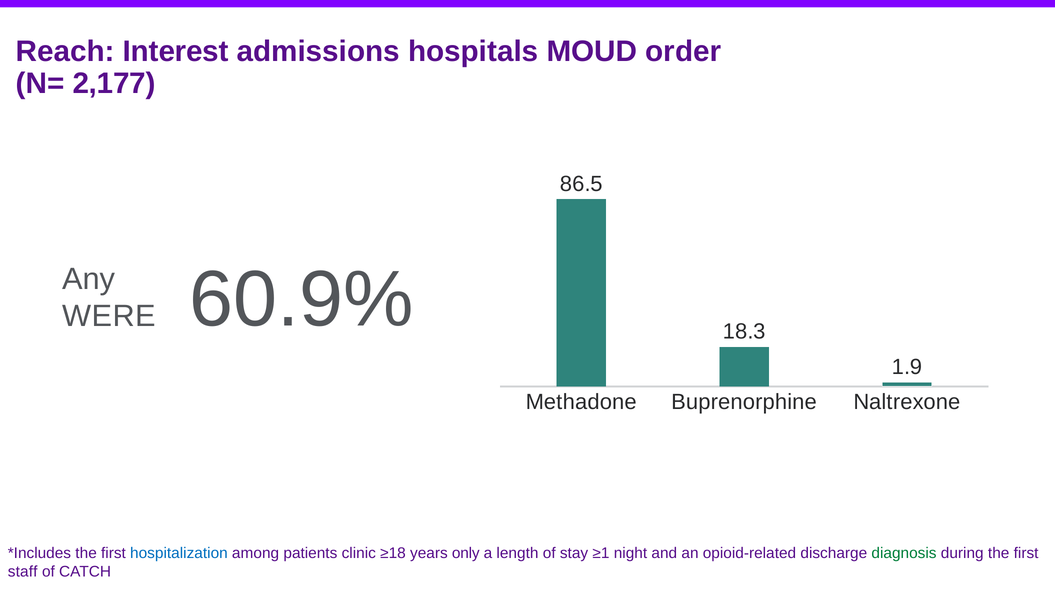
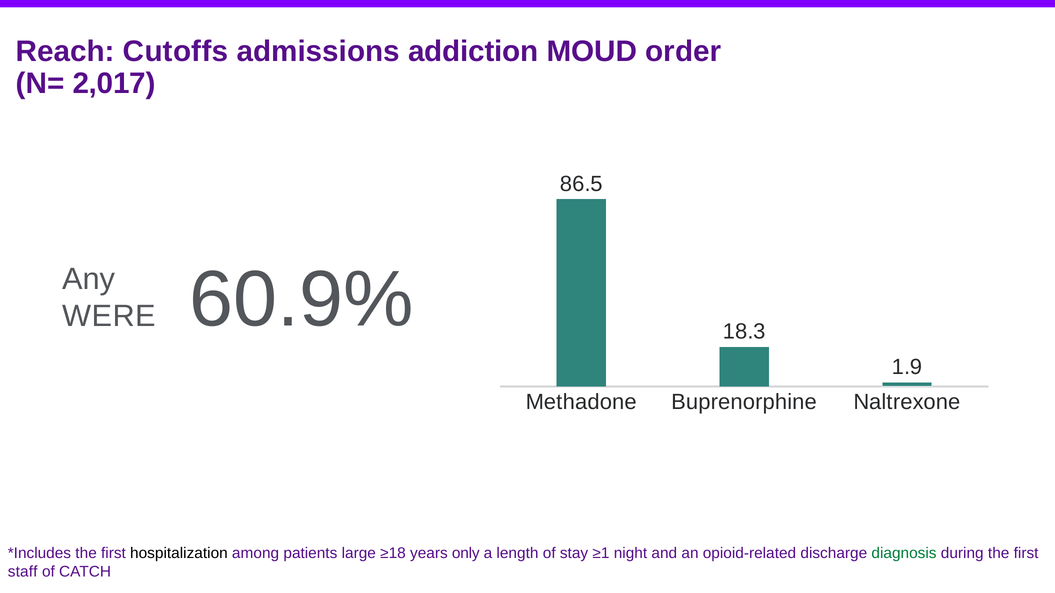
Interest: Interest -> Cutoffs (176, 52)
hospitals: hospitals -> addiction (473, 52)
2,177: 2,177 -> 2,017 (114, 84)
hospitalization colour: blue -> black (179, 553)
clinic: clinic -> large (359, 553)
